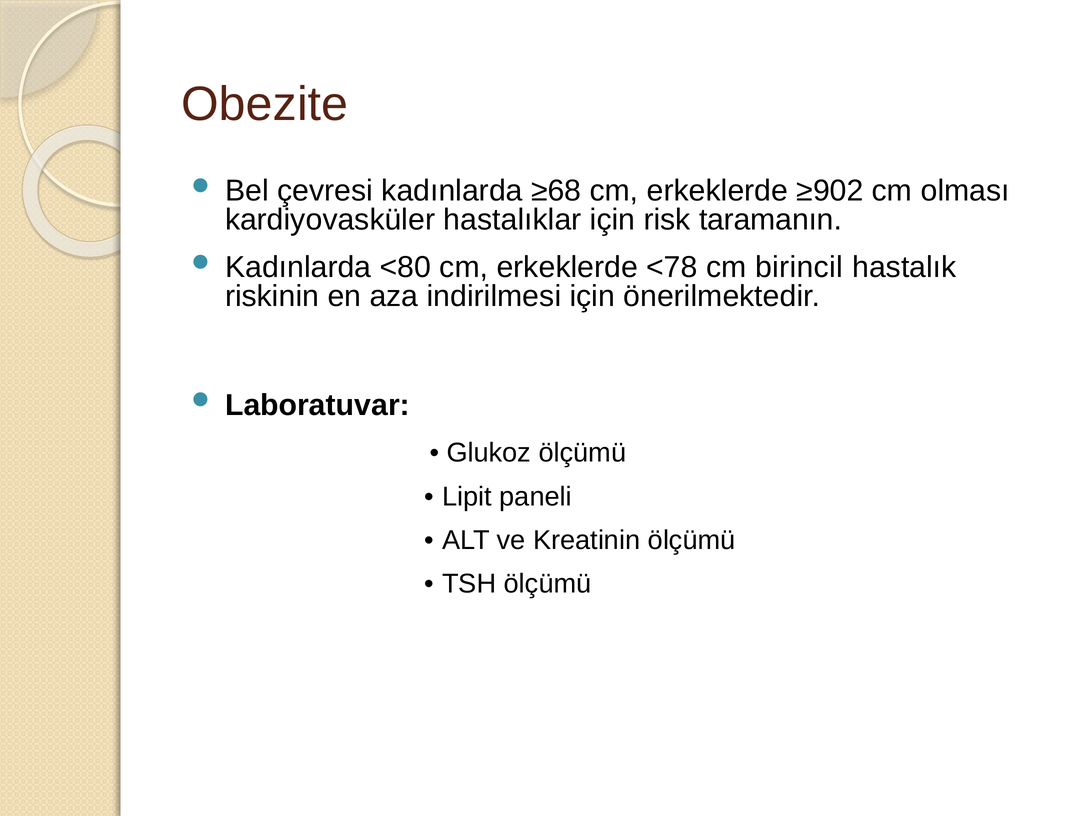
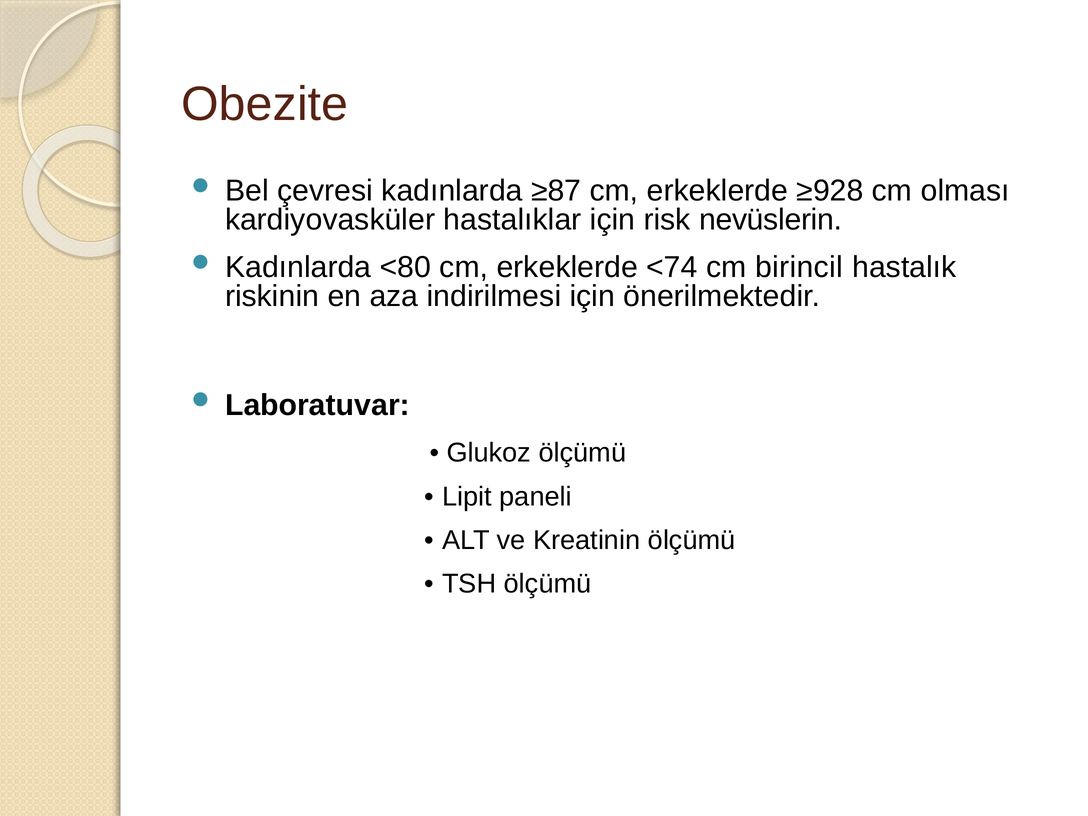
≥68: ≥68 -> ≥87 (556, 191)
≥902: ≥902 -> ≥928 (830, 191)
taramanın: taramanın -> nevüslerin (771, 220)
<78: <78 -> <74 (672, 267)
